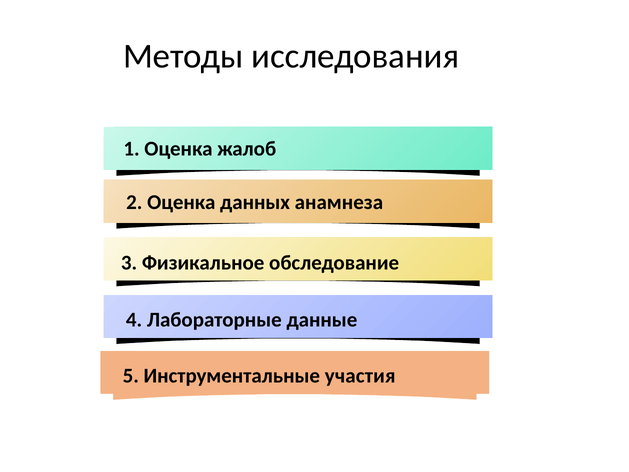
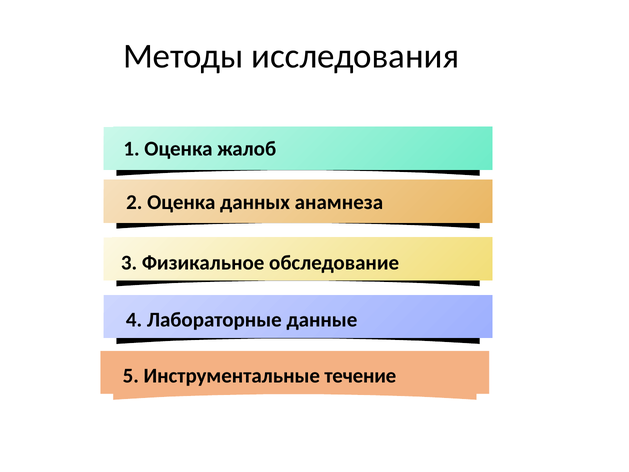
участия: участия -> течение (360, 376)
